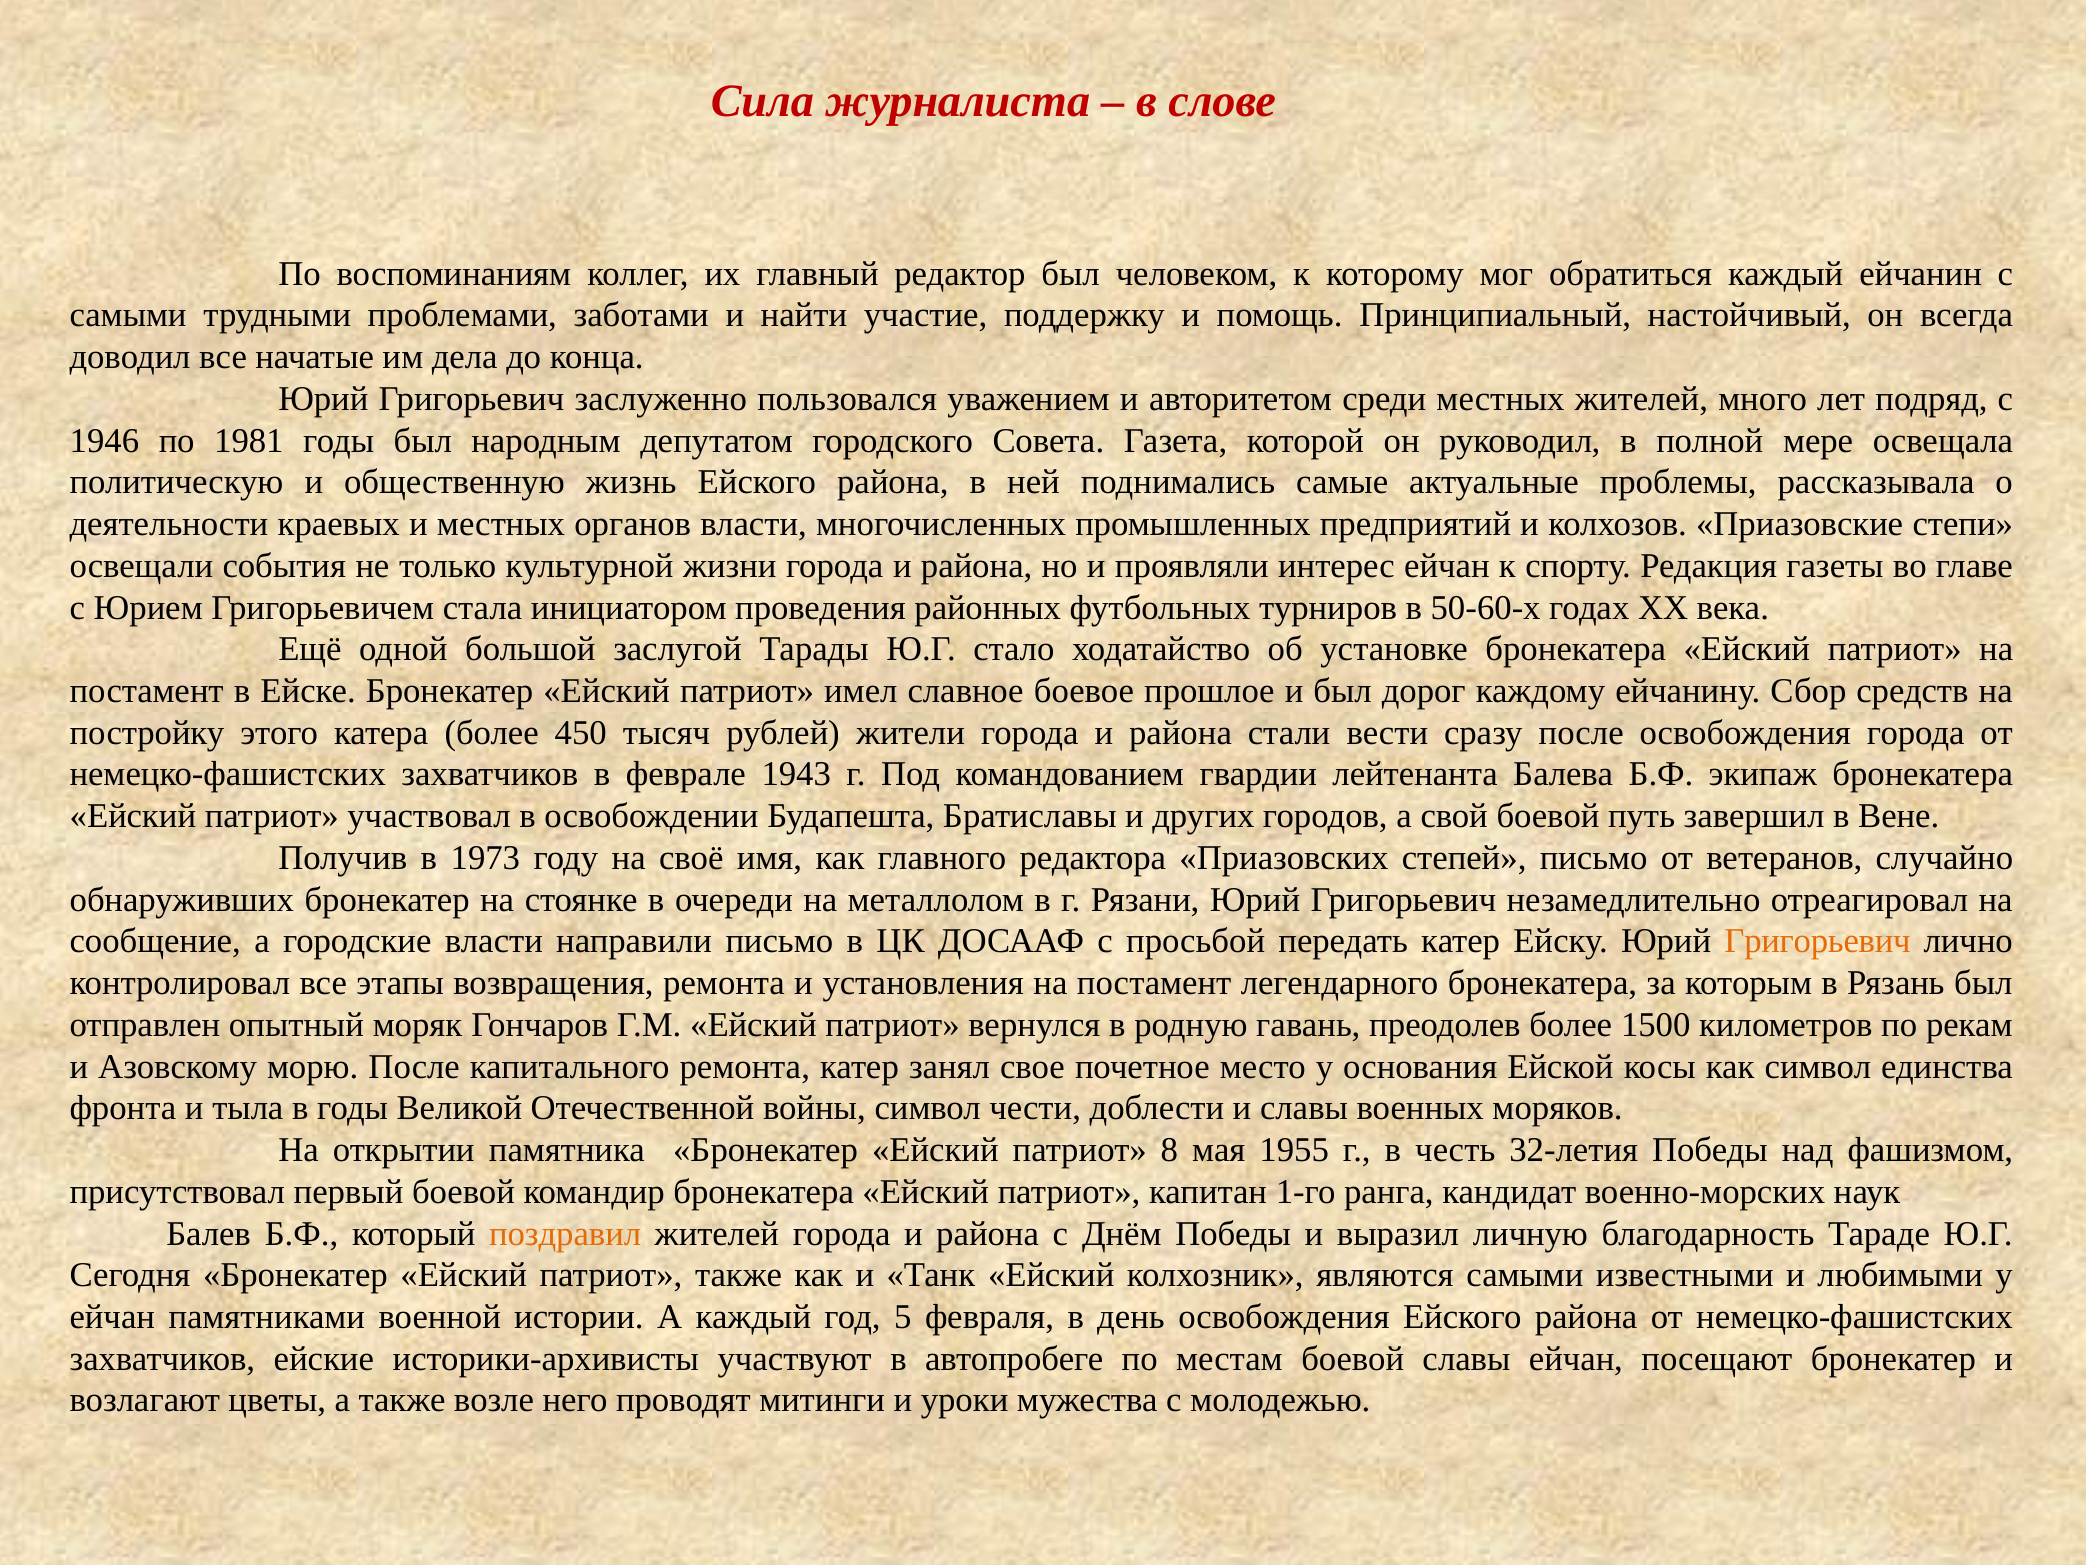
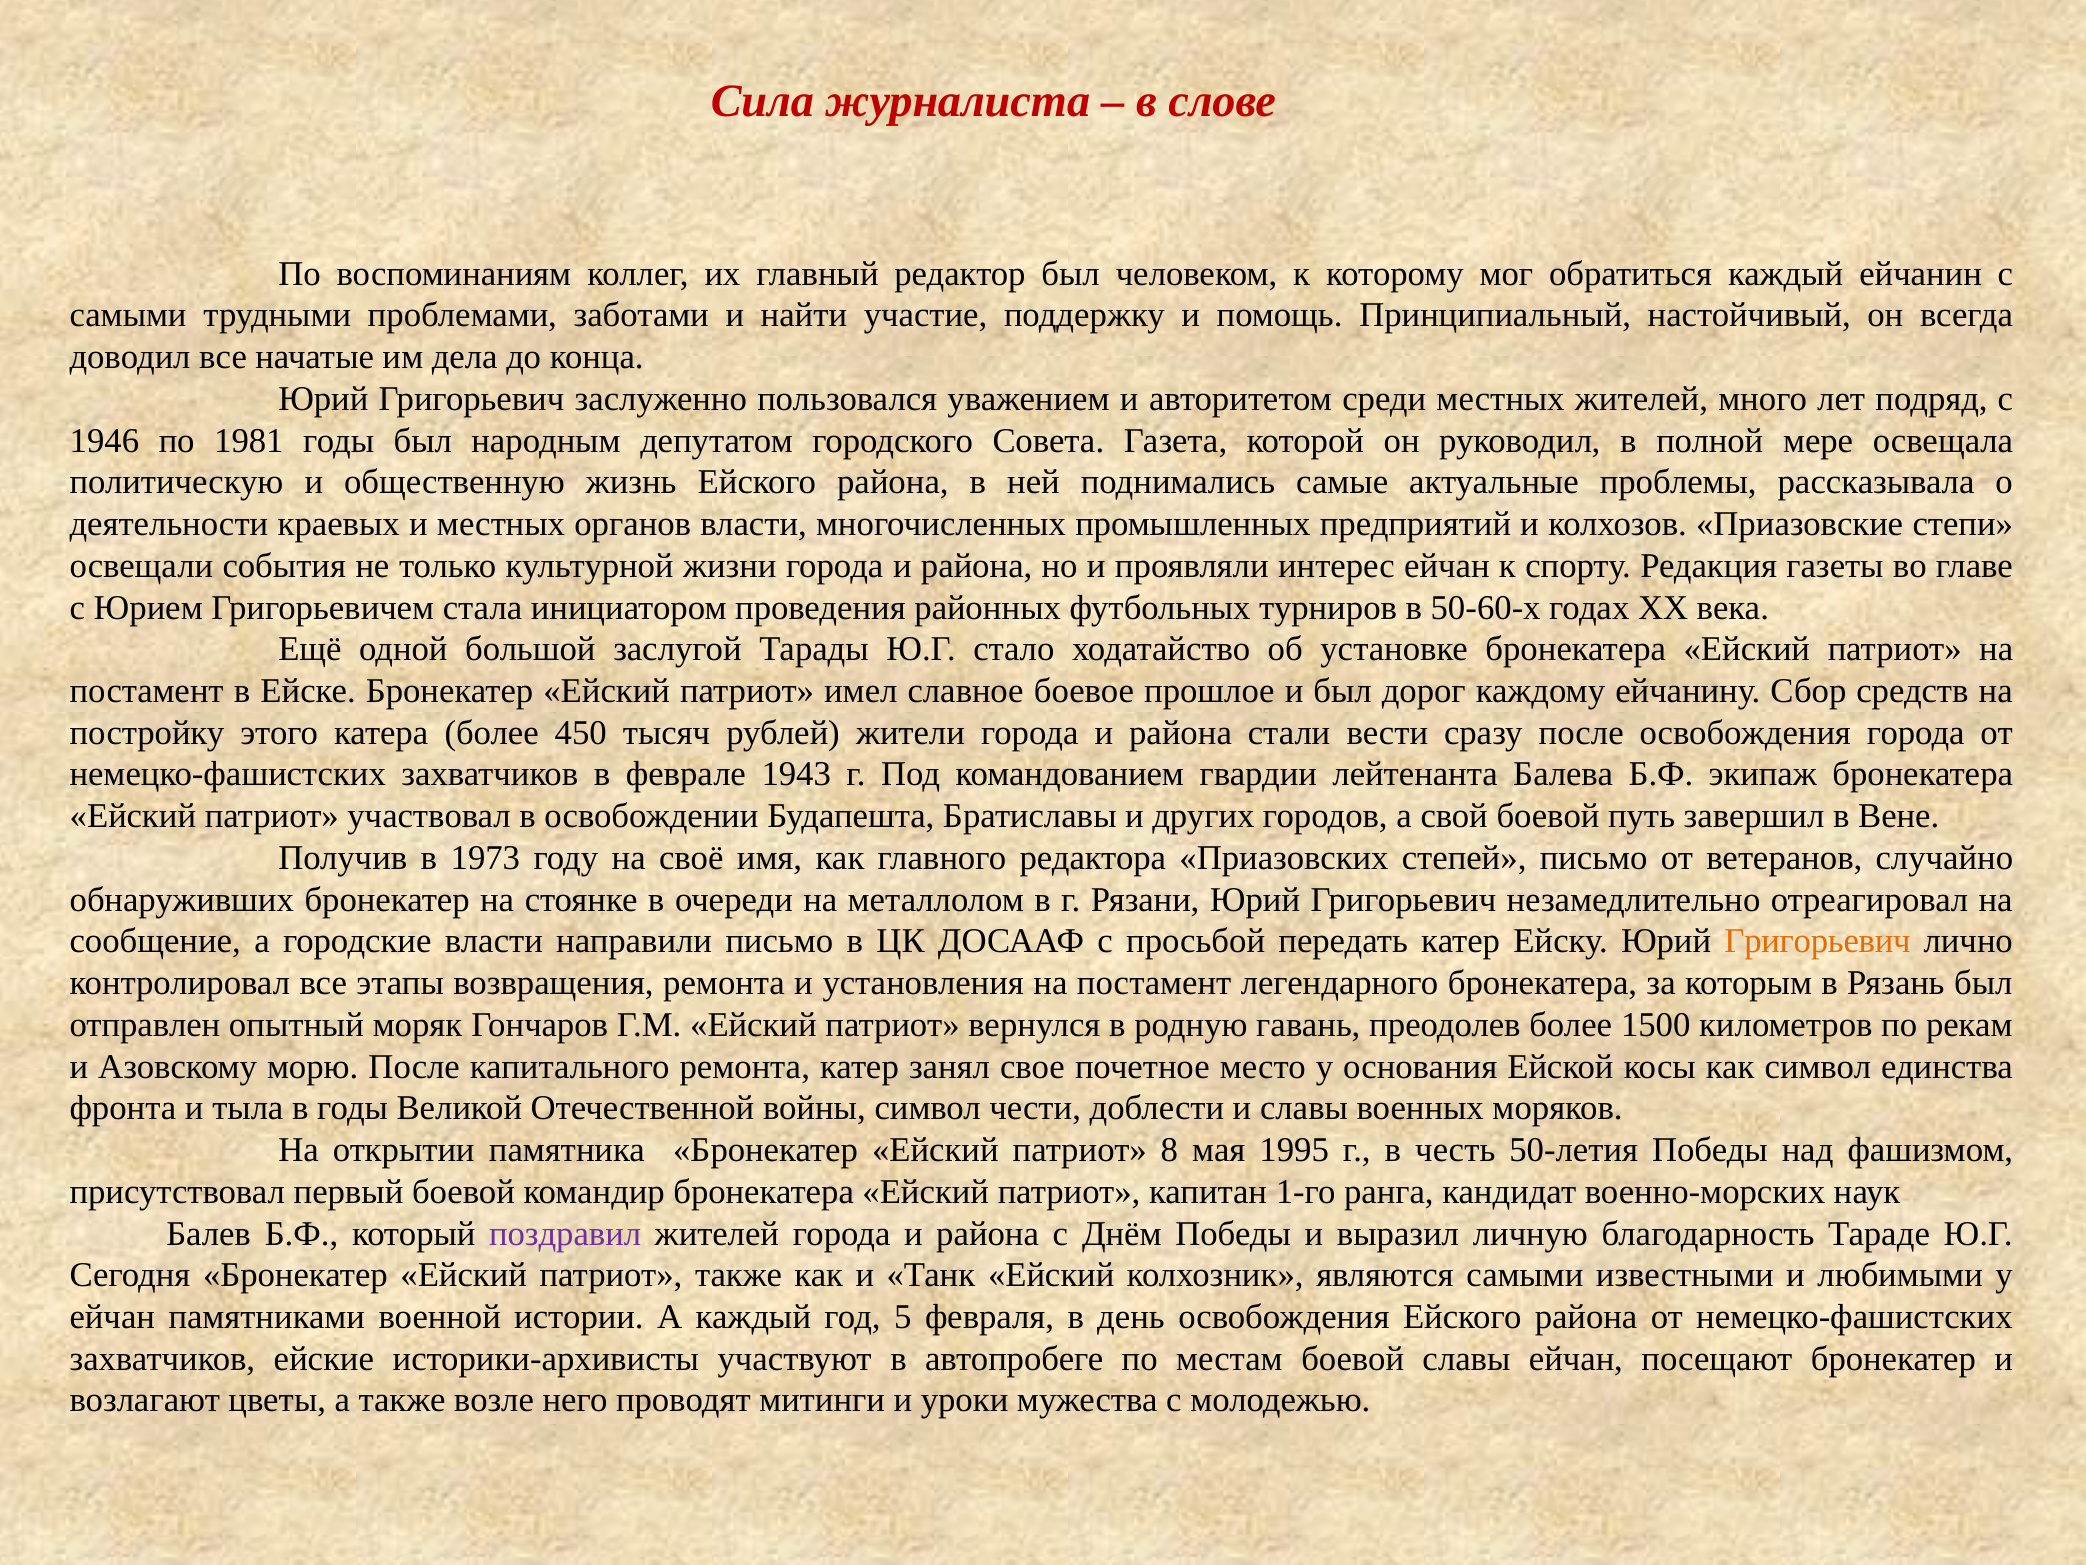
1955: 1955 -> 1995 (1294, 1150)
32-летия: 32-летия -> 50-летия (1574, 1150)
поздравил colour: orange -> purple (565, 1233)
